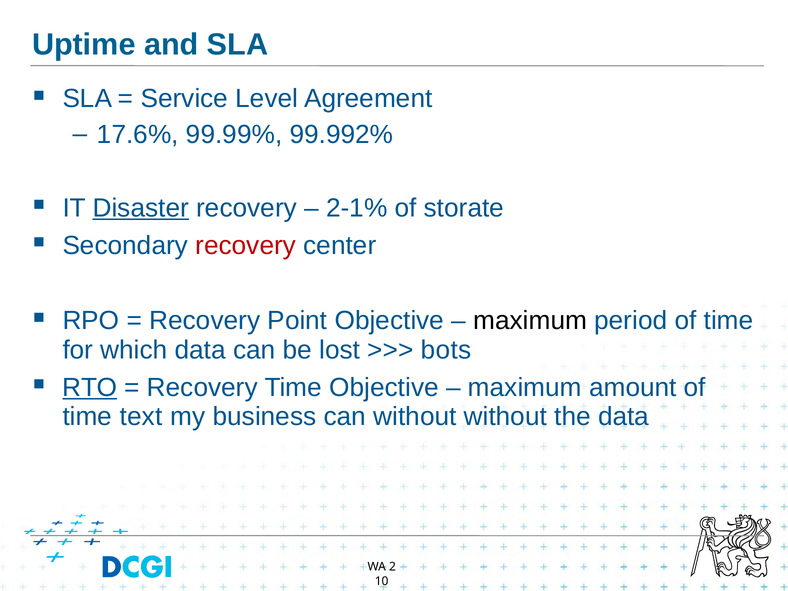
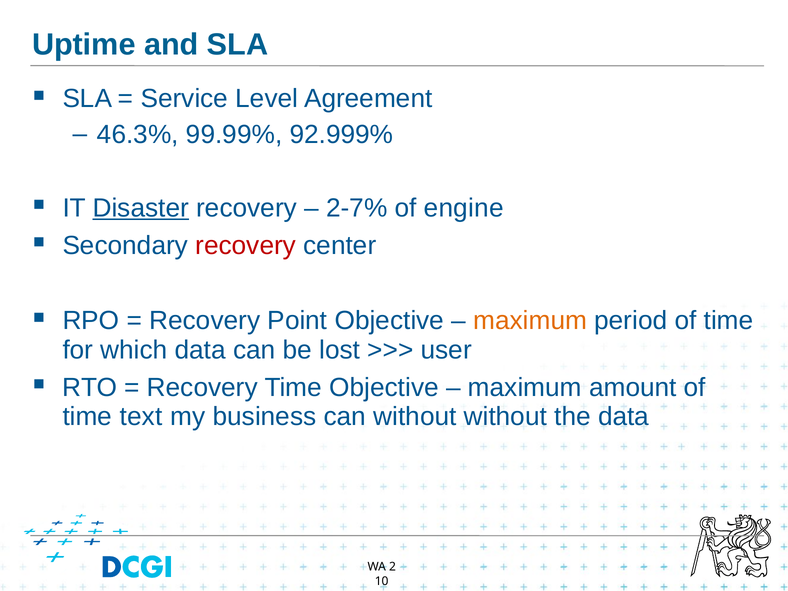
17.6%: 17.6% -> 46.3% (138, 135)
99.992%: 99.992% -> 92.999% (341, 135)
2-1%: 2-1% -> 2-7% (357, 208)
storate: storate -> engine (464, 208)
maximum colour: black -> orange (530, 321)
bots: bots -> user (446, 350)
RTO underline: present -> none (90, 387)
